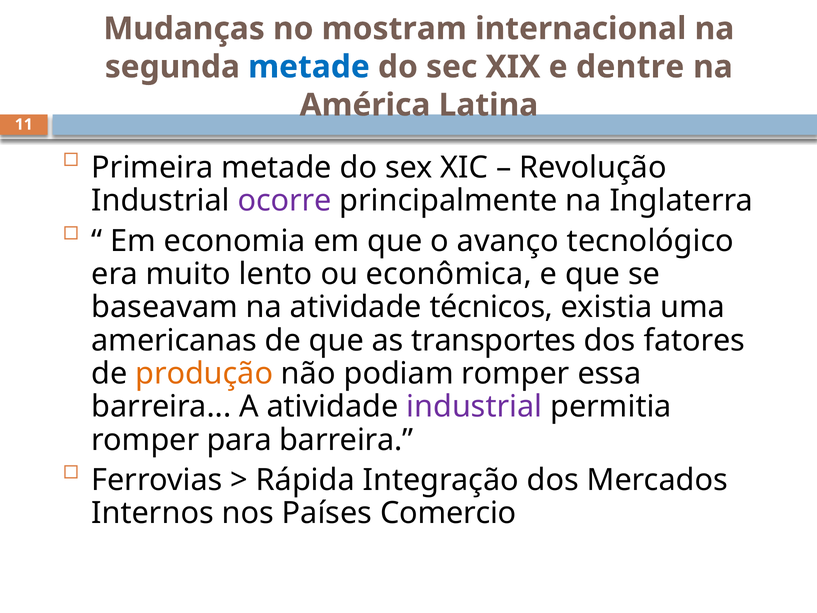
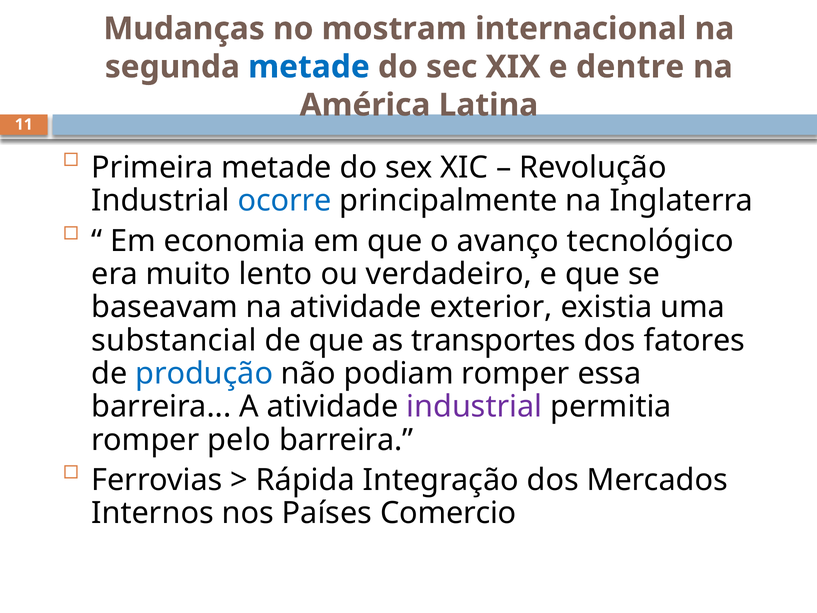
ocorre colour: purple -> blue (285, 201)
econômica: econômica -> verdadeiro (449, 274)
técnicos: técnicos -> exterior (491, 307)
americanas: americanas -> substancial (174, 340)
produção colour: orange -> blue (204, 373)
para: para -> pelo (239, 440)
